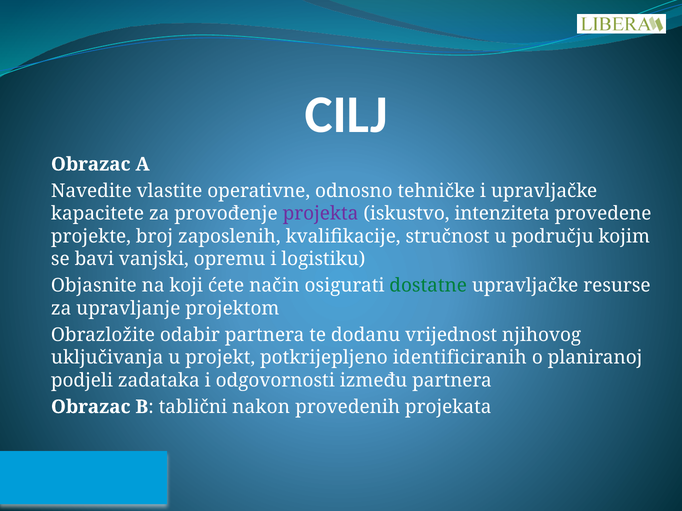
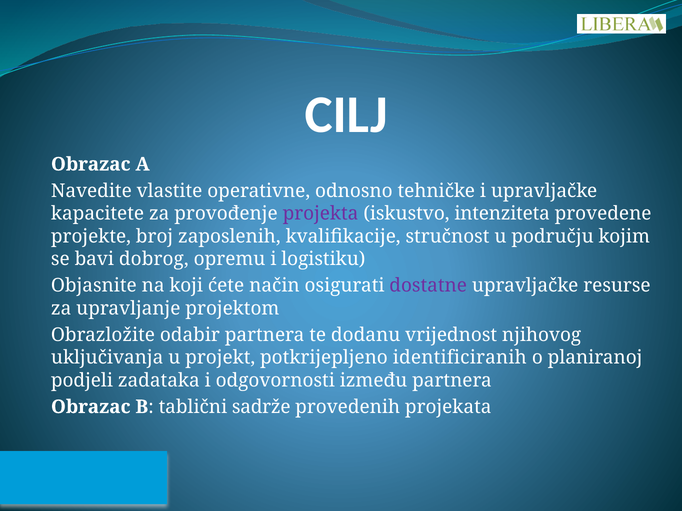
vanjski: vanjski -> dobrog (154, 259)
dostatne colour: green -> purple (428, 286)
nakon: nakon -> sadrže (261, 407)
